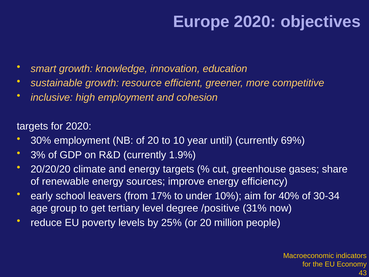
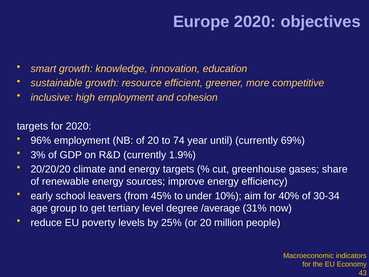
30%: 30% -> 96% (41, 140)
10: 10 -> 74 (179, 140)
17%: 17% -> 45% (161, 196)
/positive: /positive -> /average (221, 208)
